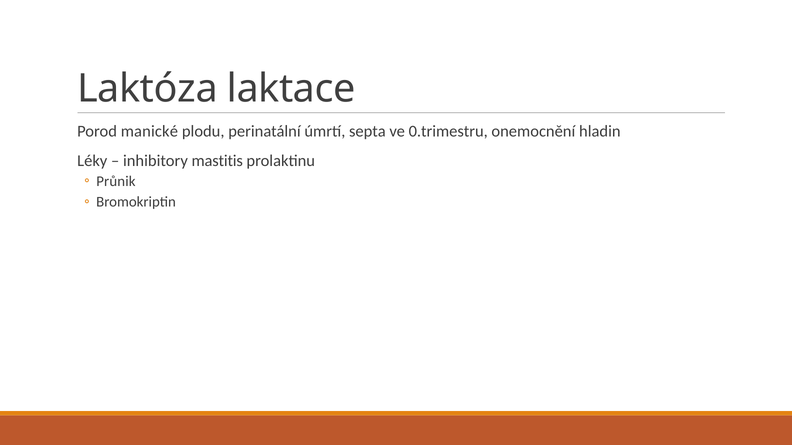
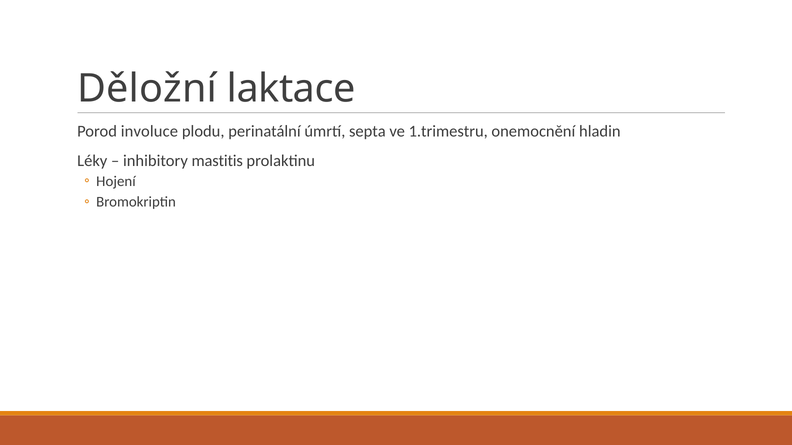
Laktóza: Laktóza -> Děložní (147, 89)
manické: manické -> involuce (149, 132)
0.trimestru: 0.trimestru -> 1.trimestru (448, 132)
Průnik: Průnik -> Hojení (116, 181)
